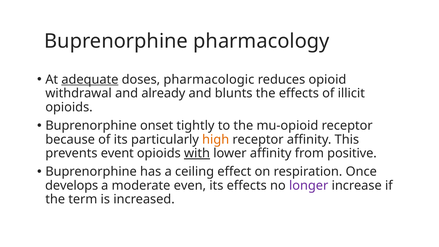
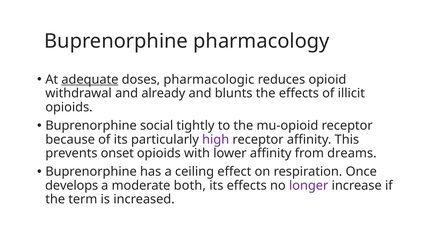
onset: onset -> social (157, 126)
high colour: orange -> purple (216, 139)
event: event -> onset (117, 153)
with underline: present -> none (197, 153)
positive: positive -> dreams (352, 153)
even: even -> both (190, 185)
